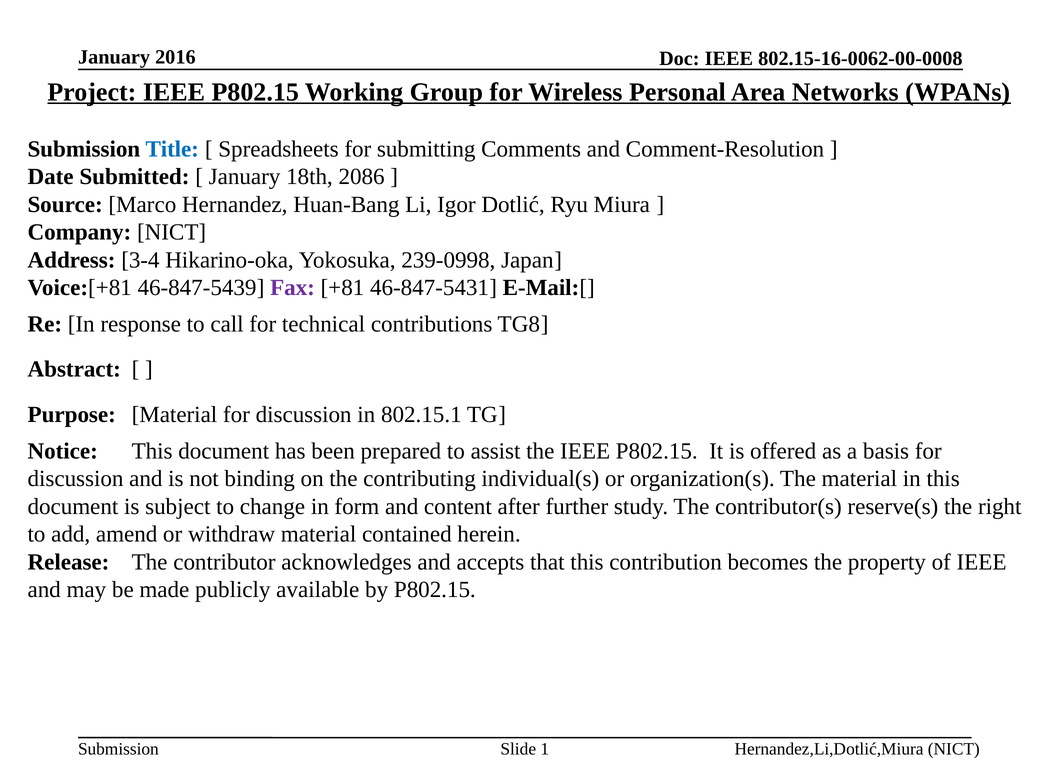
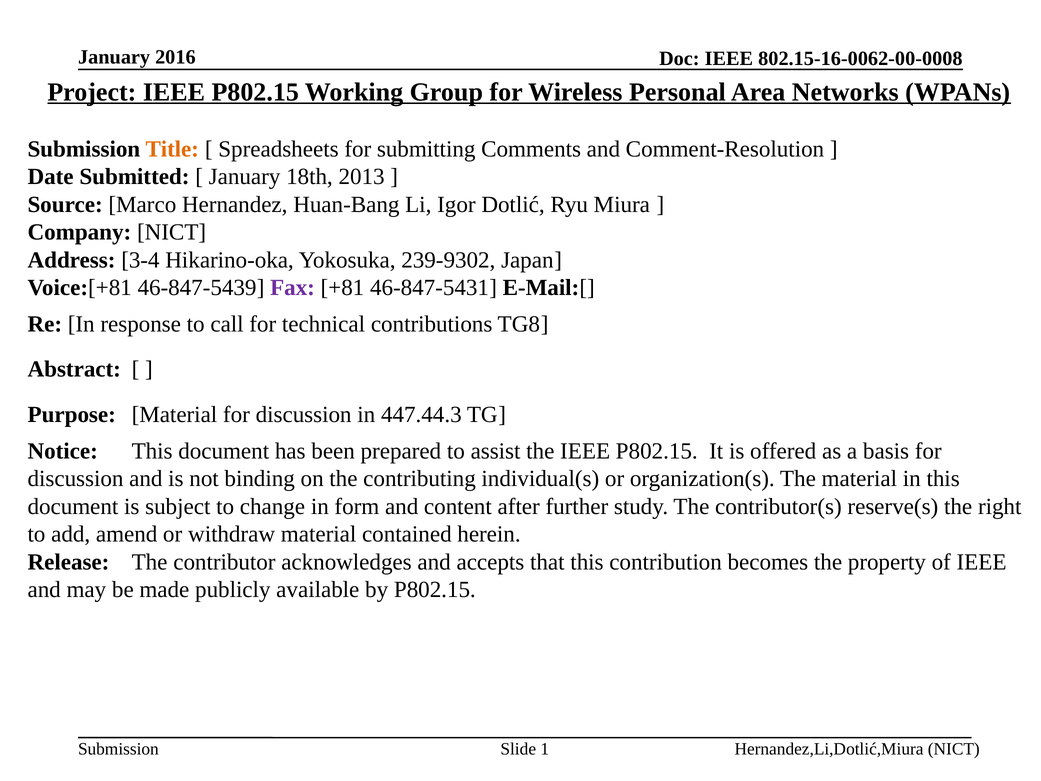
Title colour: blue -> orange (172, 149)
2086: 2086 -> 2013 (362, 177)
239-0998: 239-0998 -> 239-9302 (448, 260)
802.15.1: 802.15.1 -> 447.44.3 (421, 414)
